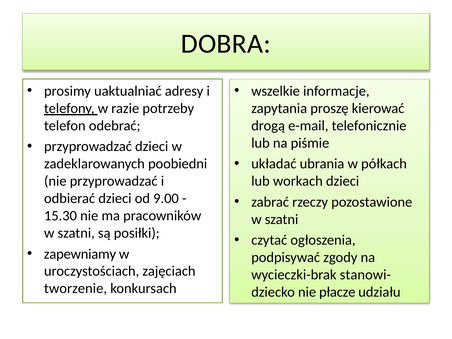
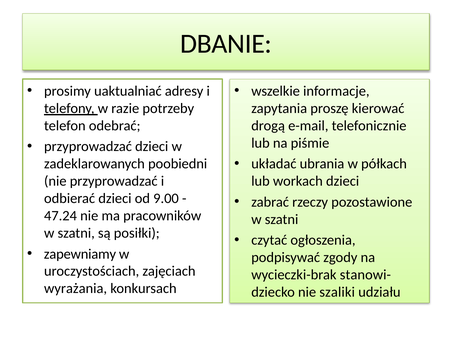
DOBRA: DOBRA -> DBANIE (226, 44)
15.30: 15.30 -> 47.24 (61, 216)
tworzenie: tworzenie -> wyrażania (76, 289)
płacze: płacze -> szaliki (337, 292)
